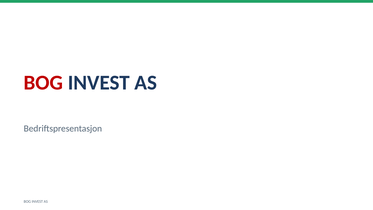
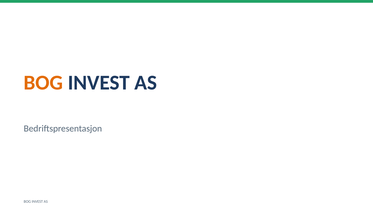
BOG colour: red -> orange (43, 83)
